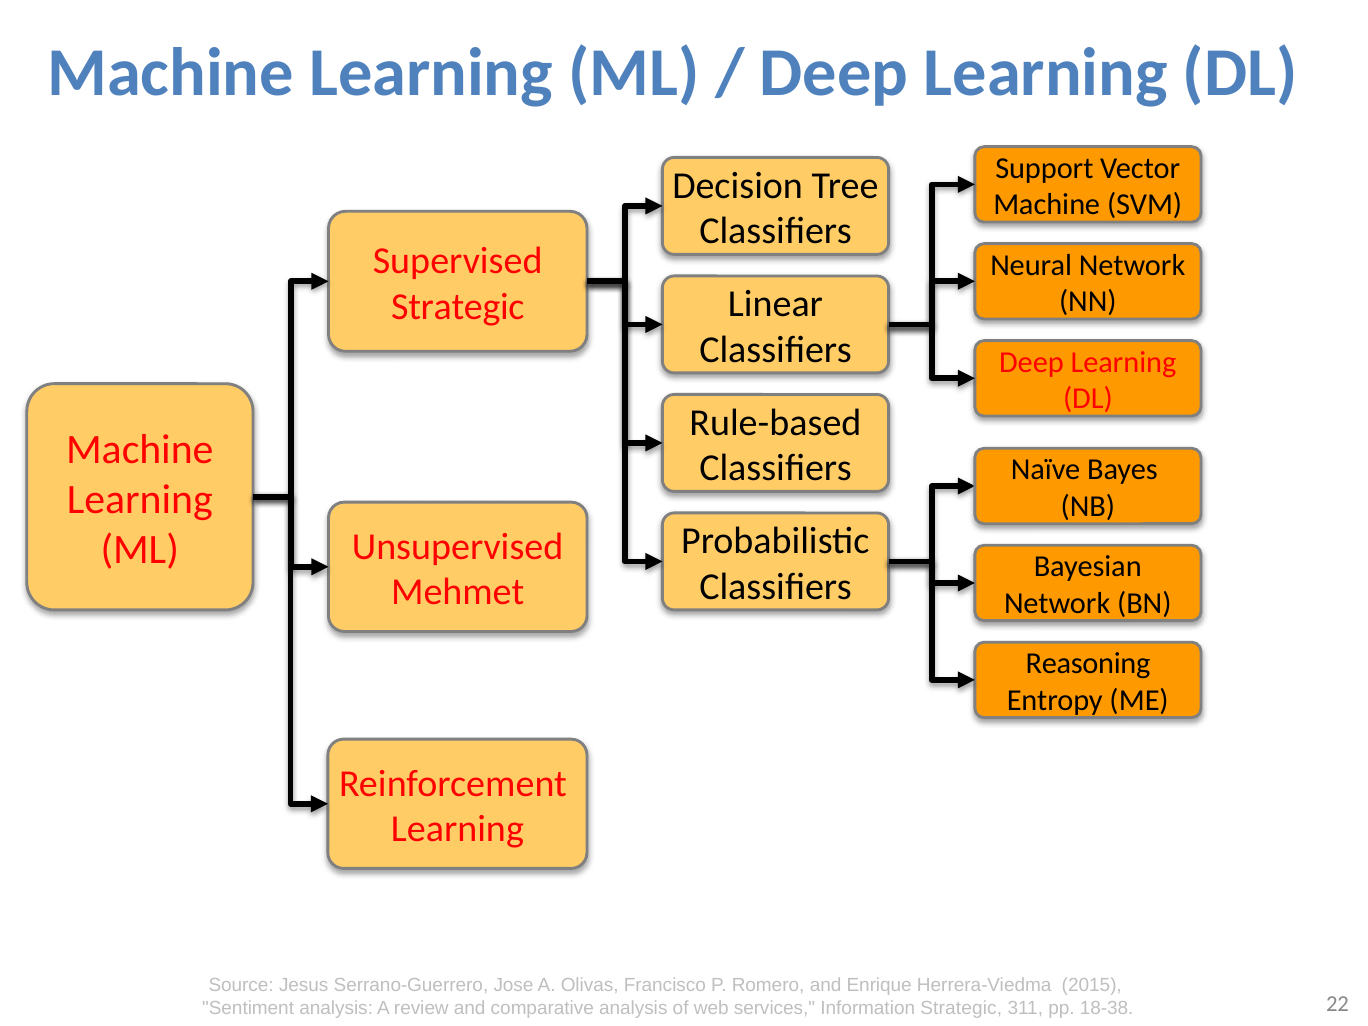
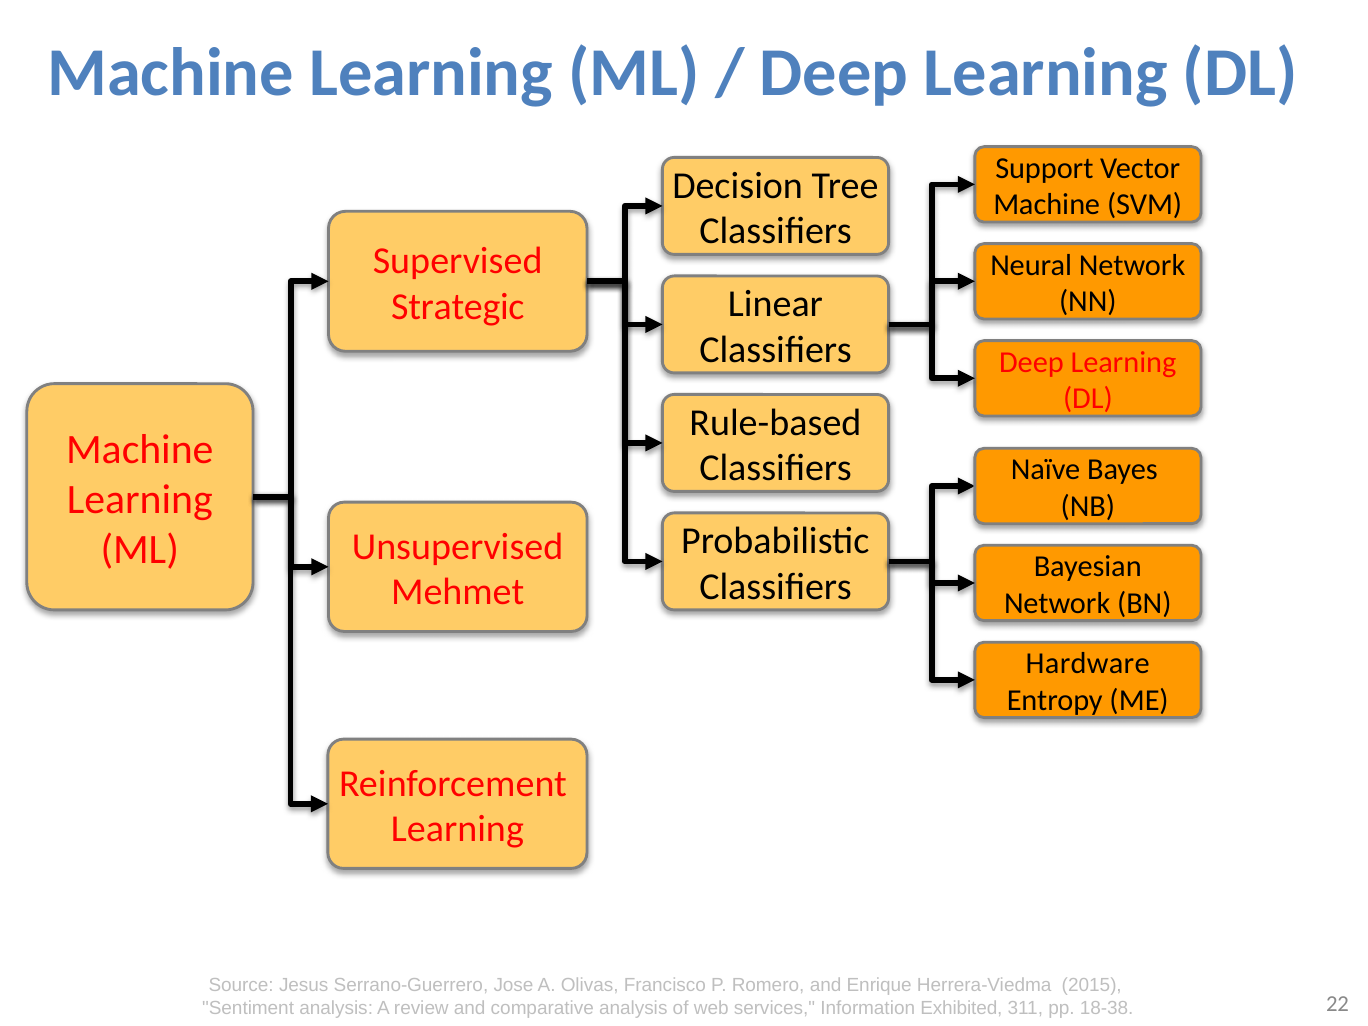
Reasoning: Reasoning -> Hardware (1088, 664)
Information Strategic: Strategic -> Exhibited (961, 1008)
